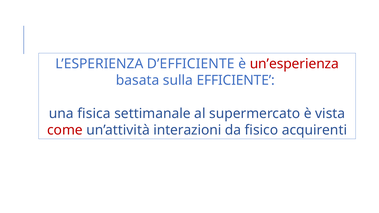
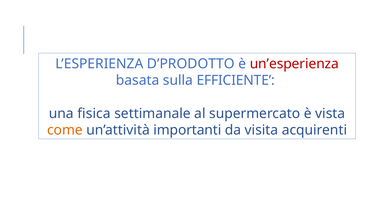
D’EFFICIENTE: D’EFFICIENTE -> D’PRODOTTO (191, 64)
come colour: red -> orange (65, 130)
interazioni: interazioni -> importanti (187, 130)
fisico: fisico -> visita (261, 130)
